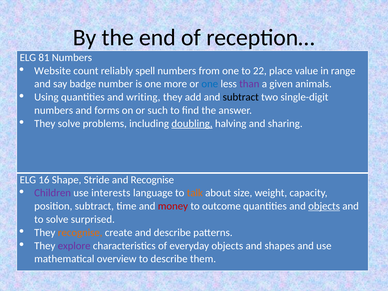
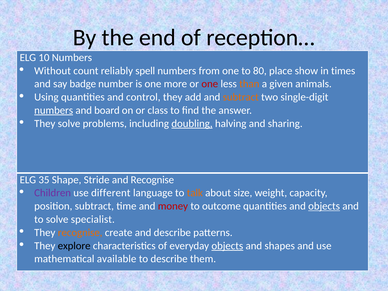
81: 81 -> 10 (44, 57)
Website: Website -> Without (53, 71)
22: 22 -> 80 (260, 71)
value: value -> show (306, 71)
range: range -> times (343, 71)
one colour: blue -> red (210, 84)
than colour: purple -> orange (249, 84)
writing: writing -> control (143, 97)
subtract colour: black -> orange (241, 97)
numbers underline: none -> present (54, 110)
forms: forms -> board (107, 110)
such: such -> class (158, 110)
16: 16 -> 35 (44, 180)
interests: interests -> different (111, 193)
surprised: surprised -> specialist (93, 219)
explore colour: purple -> black (74, 246)
objects underline: none -> present (227, 246)
overview: overview -> available (117, 259)
